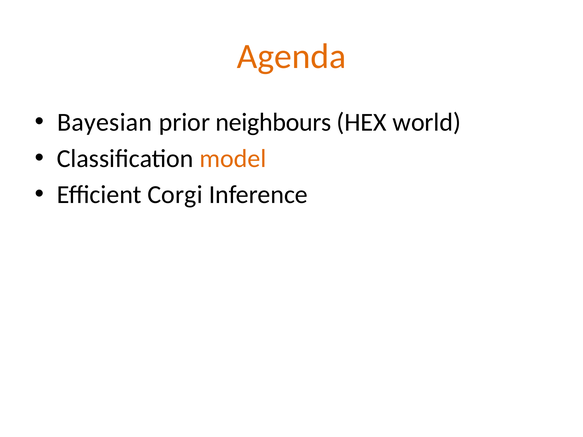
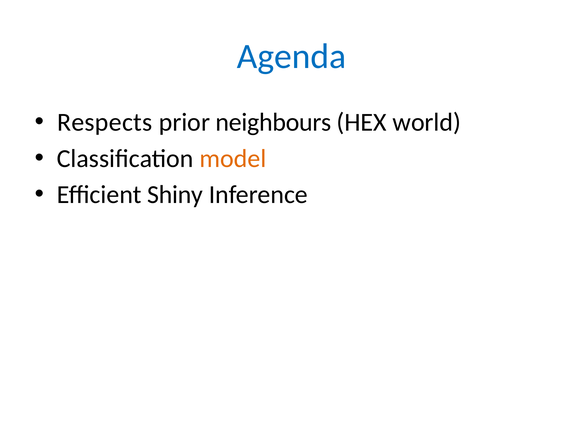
Agenda colour: orange -> blue (291, 56)
Bayesian: Bayesian -> Respects (105, 122)
Corgi: Corgi -> Shiny (175, 195)
